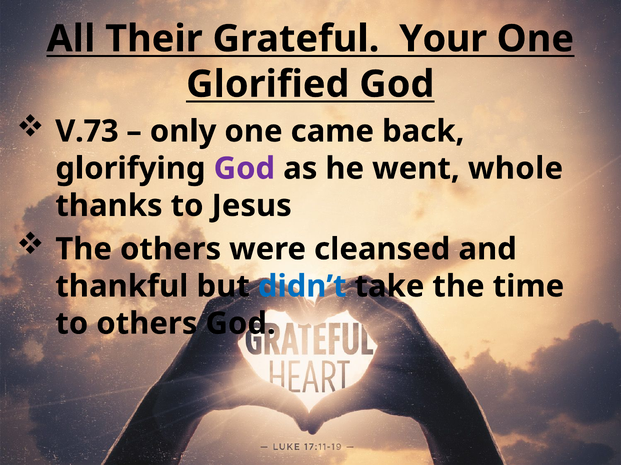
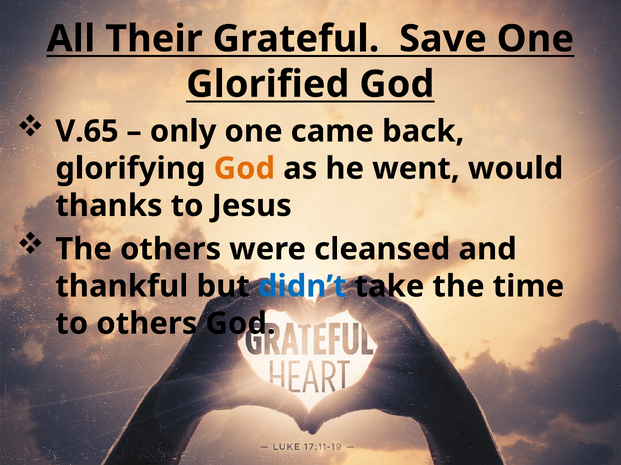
Your: Your -> Save (443, 39)
V.73: V.73 -> V.65 (87, 132)
God colour: purple -> orange (244, 169)
whole: whole -> would (516, 169)
